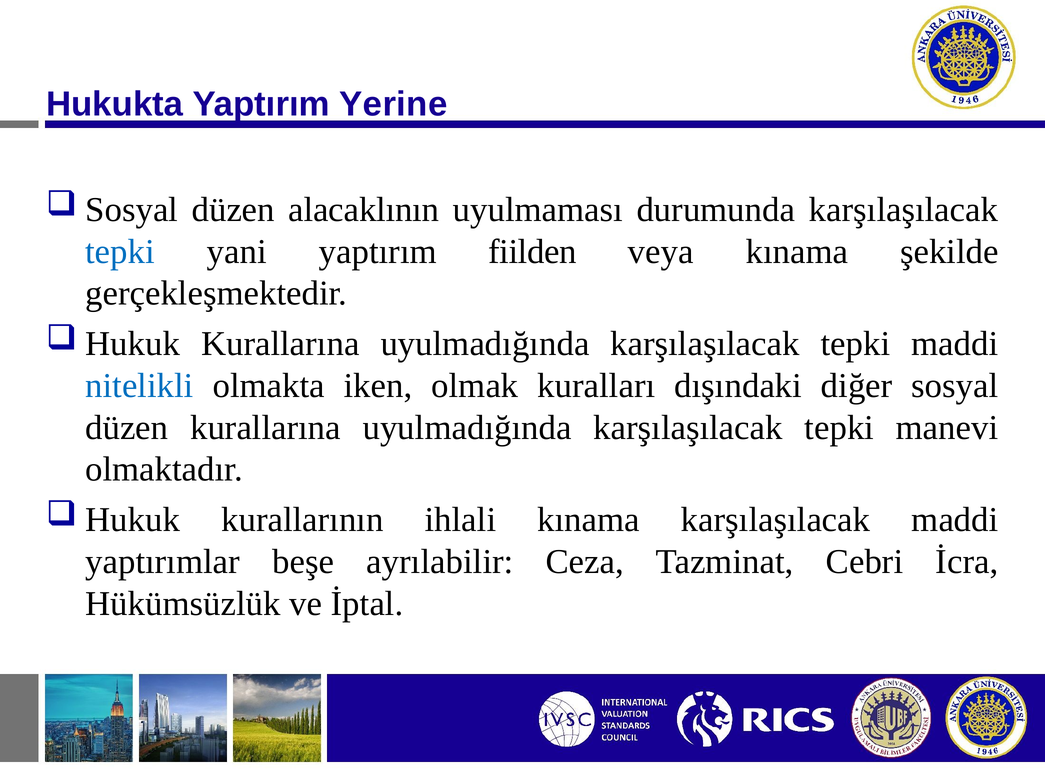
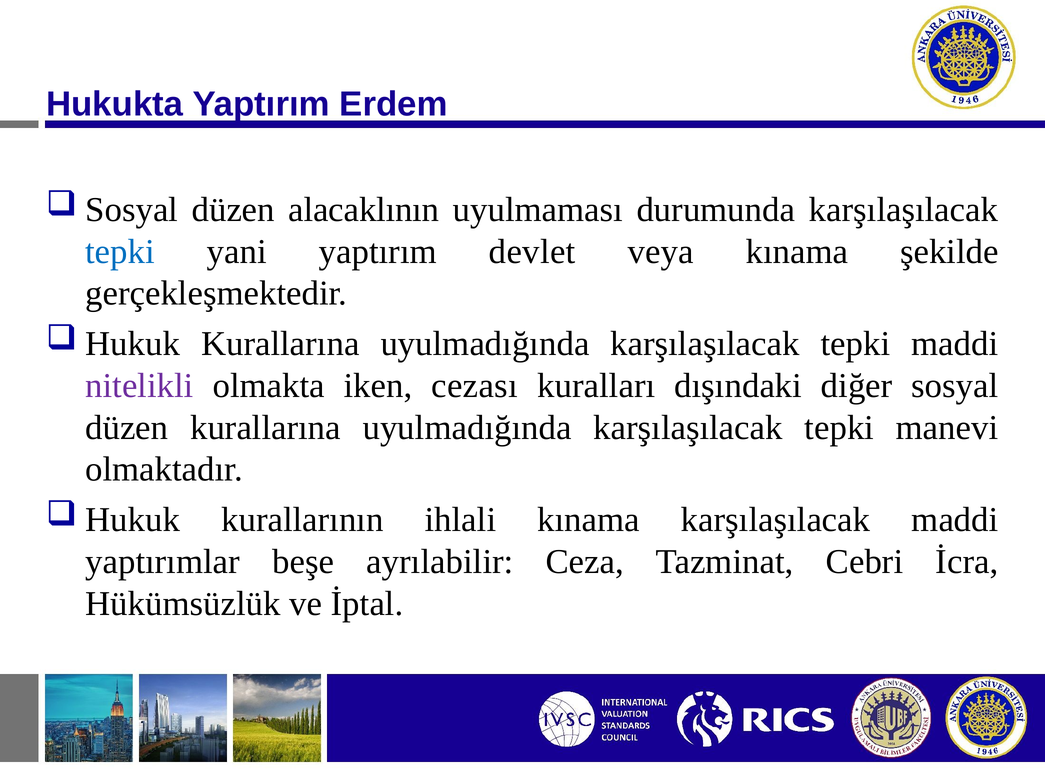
Yerine: Yerine -> Erdem (394, 104)
fiilden: fiilden -> devlet (532, 252)
nitelikli colour: blue -> purple (139, 386)
olmak: olmak -> cezası (475, 386)
